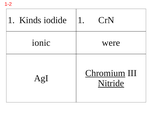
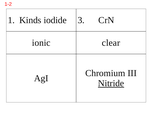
iodide 1: 1 -> 3 (81, 20)
were: were -> clear (111, 43)
Chromium underline: present -> none (105, 73)
